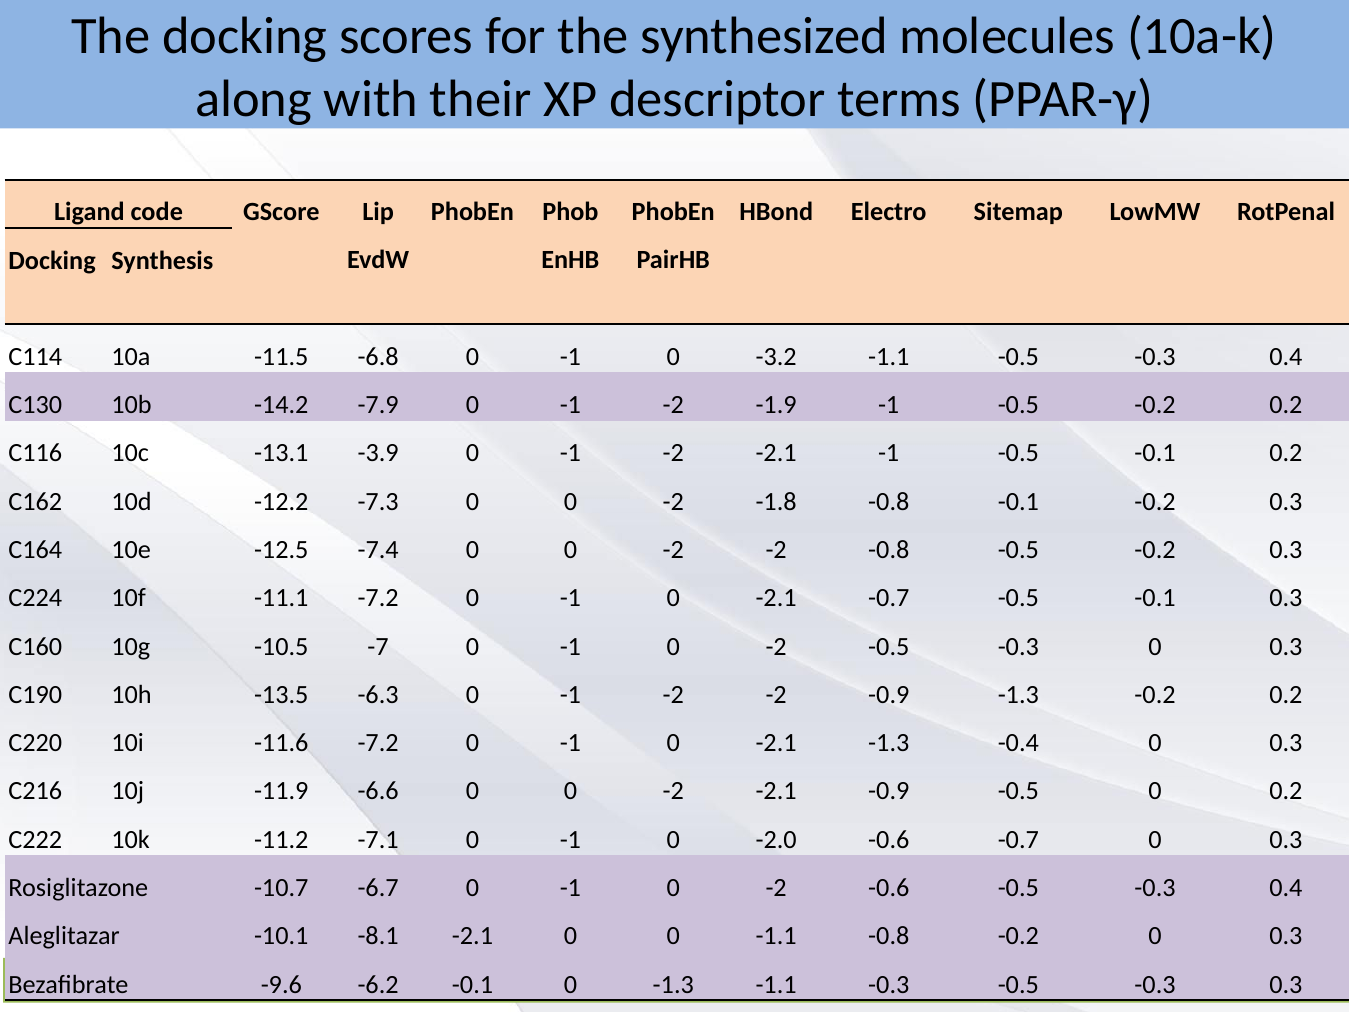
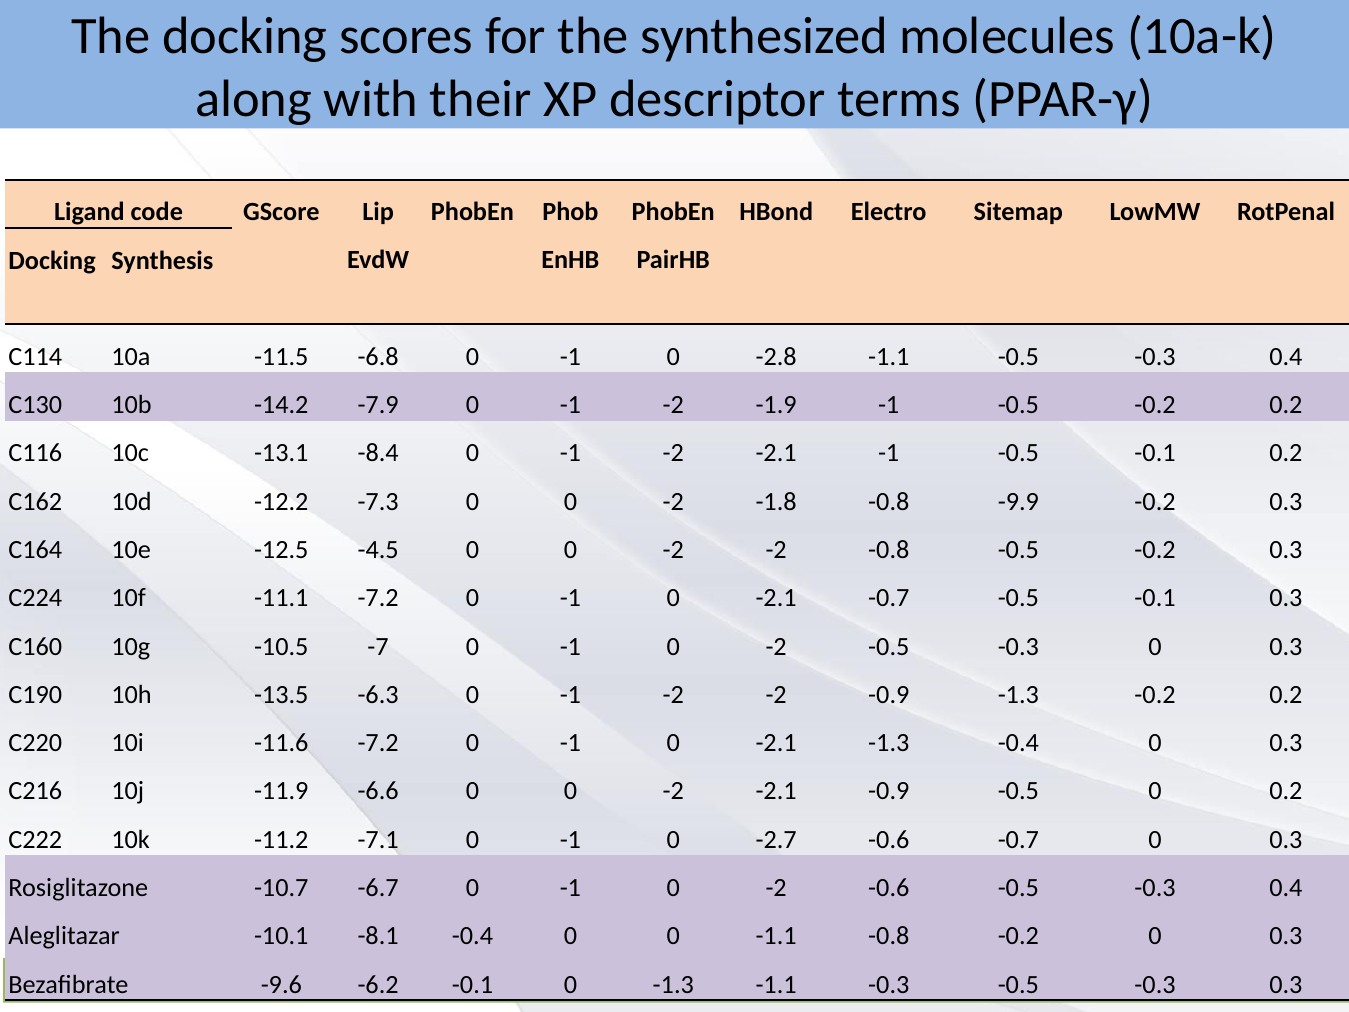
-3.2: -3.2 -> -2.8 (776, 357)
-3.9: -3.9 -> -8.4 (378, 453)
-0.8 -0.1: -0.1 -> -9.9 (1018, 501)
-7.4: -7.4 -> -4.5 (378, 550)
-2.0: -2.0 -> -2.7 (776, 839)
-8.1 -2.1: -2.1 -> -0.4 (473, 936)
